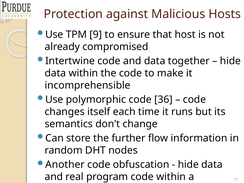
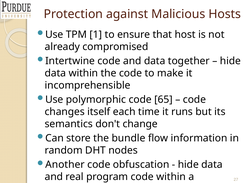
9: 9 -> 1 (96, 34)
36: 36 -> 65 (163, 100)
further: further -> bundle (129, 138)
